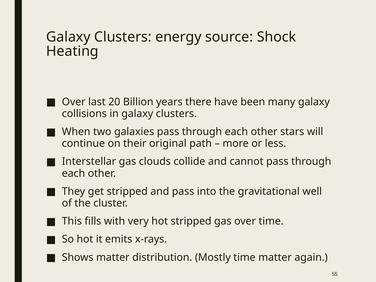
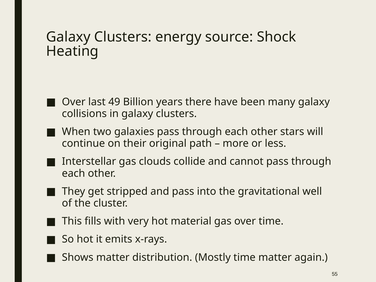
20: 20 -> 49 (114, 102)
hot stripped: stripped -> material (191, 221)
